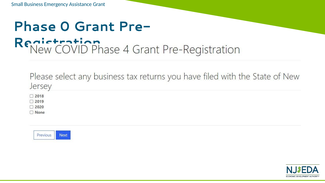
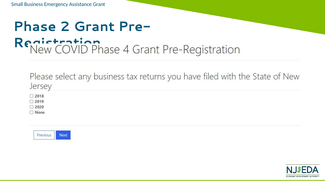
0: 0 -> 2 (65, 27)
